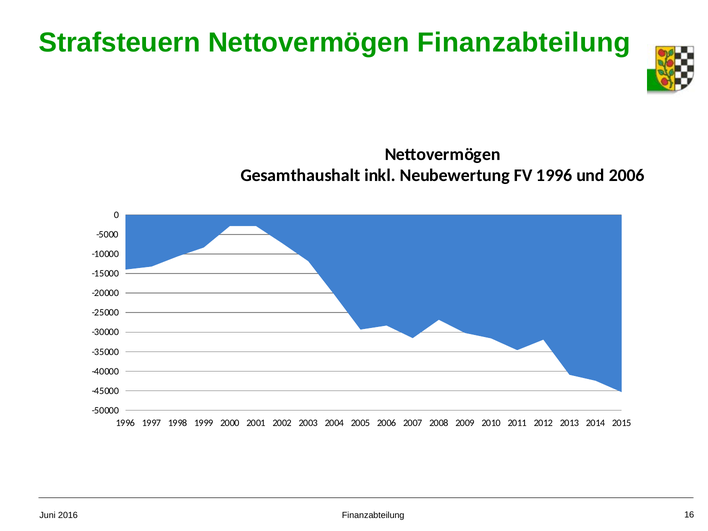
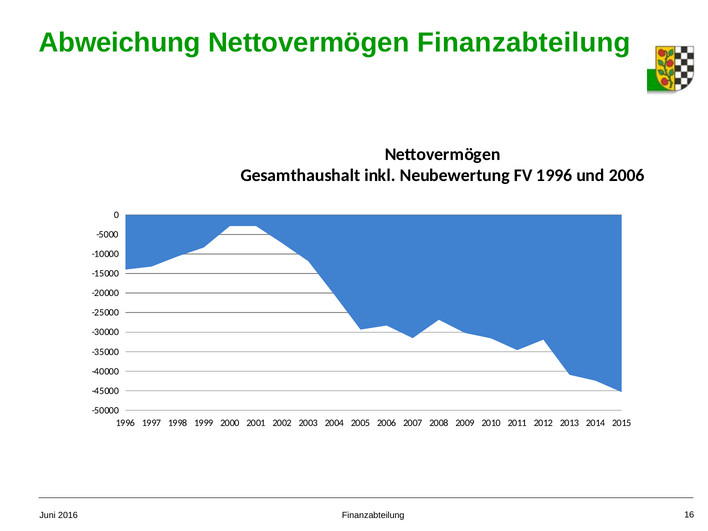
Strafsteuern: Strafsteuern -> Abweichung (120, 43)
